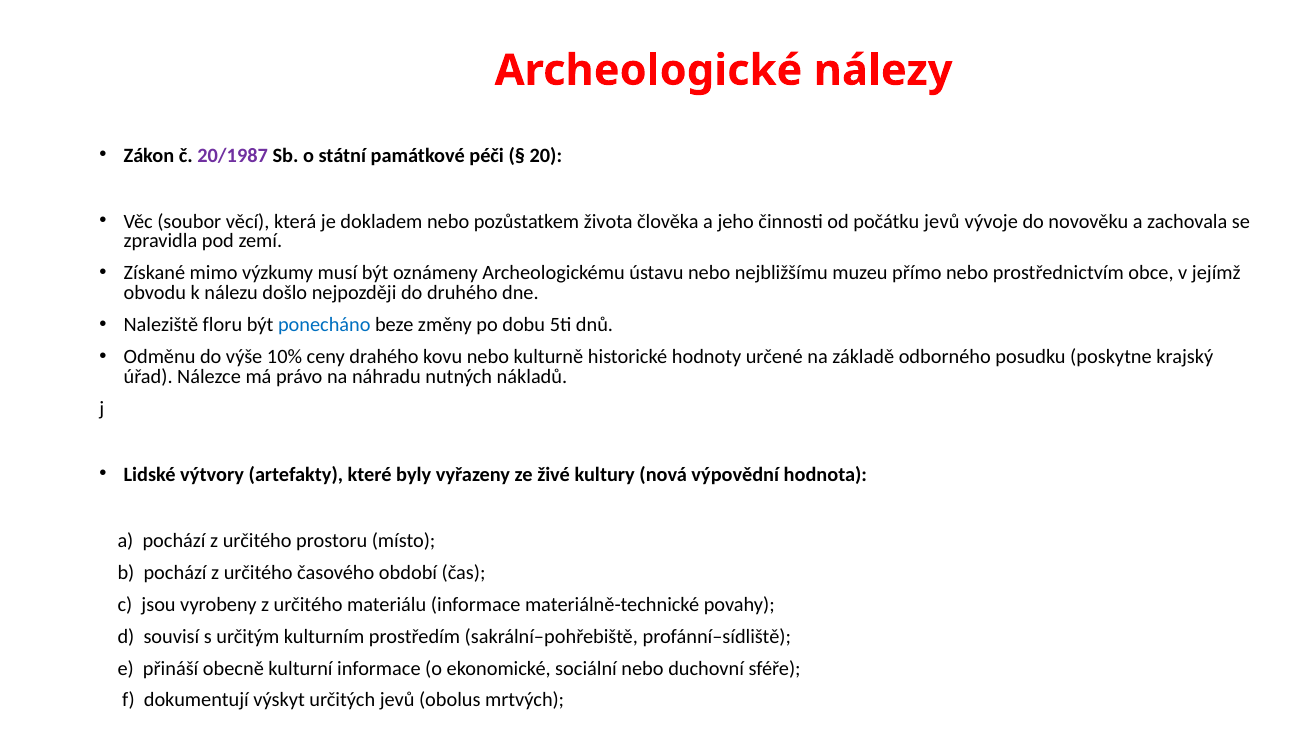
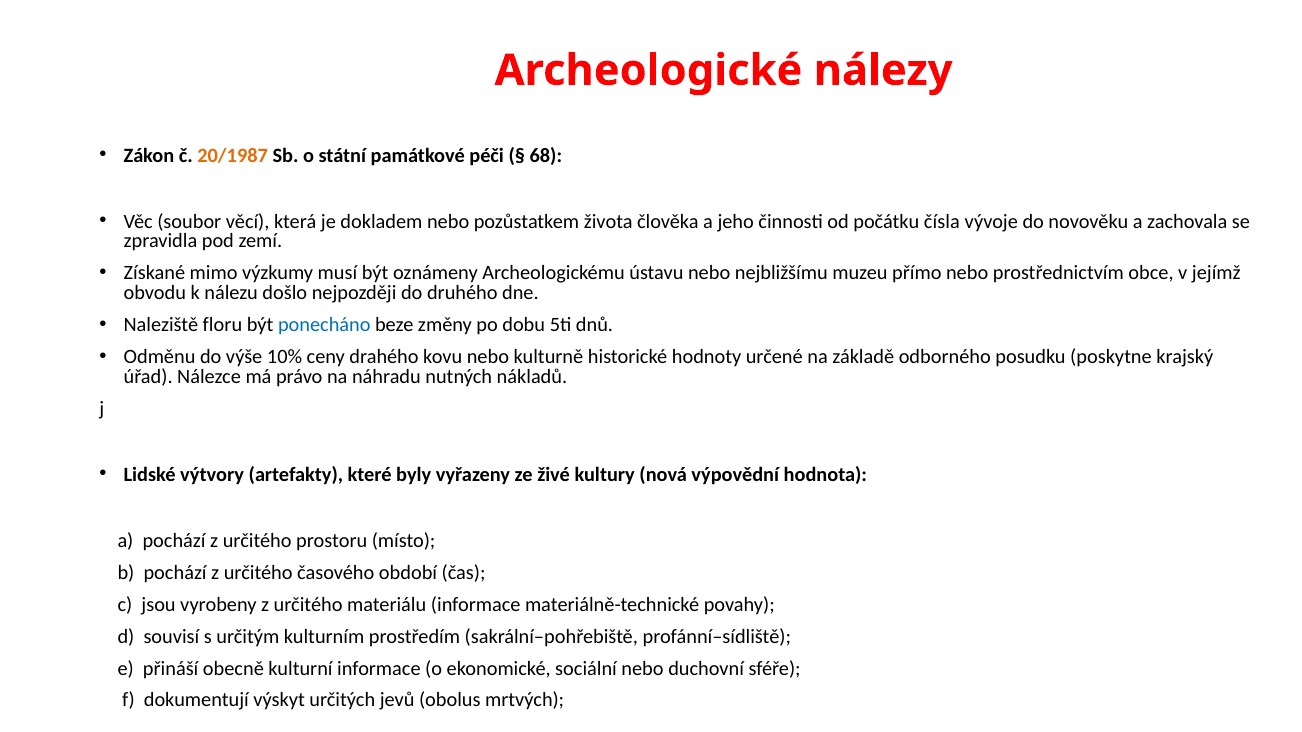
20/1987 colour: purple -> orange (233, 156)
20: 20 -> 68 (546, 156)
počátku jevů: jevů -> čísla (942, 222)
